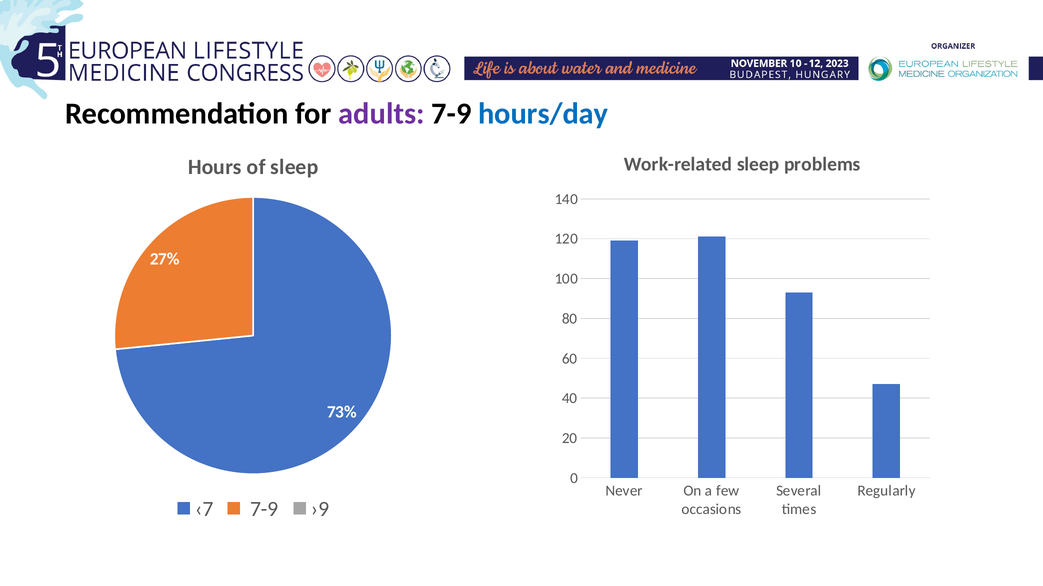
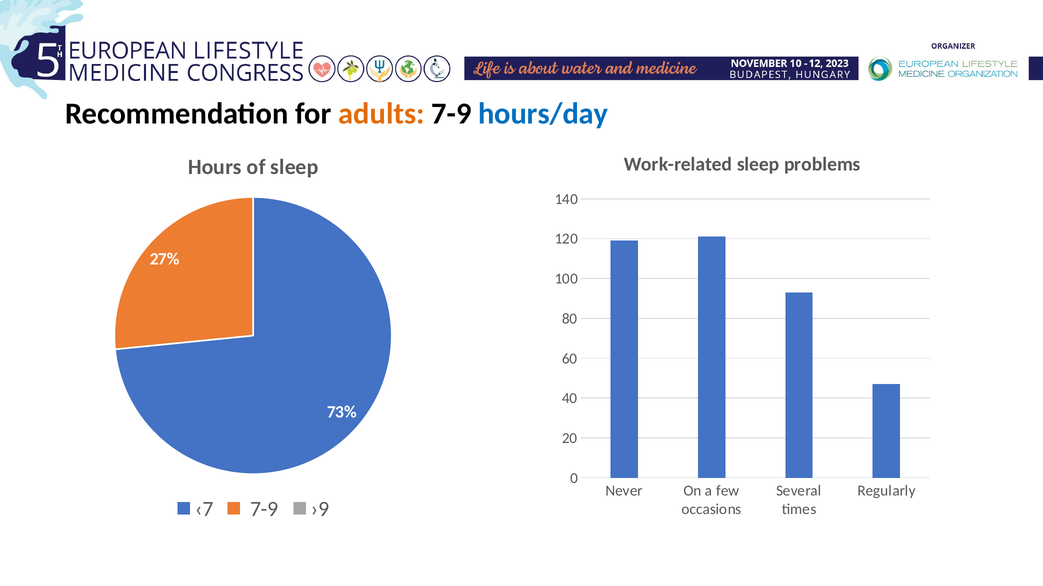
adults colour: purple -> orange (381, 114)
